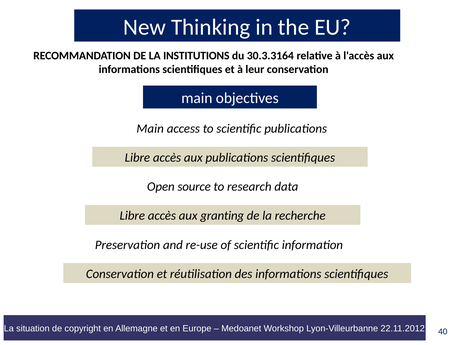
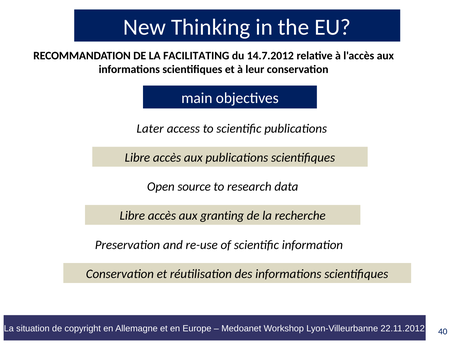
INSTITUTIONS: INSTITUTIONS -> FACILITATING (196, 56)
30.3.3164: 30.3.3164 -> 14.7.2012 (270, 56)
Main: Main -> Later (150, 129)
